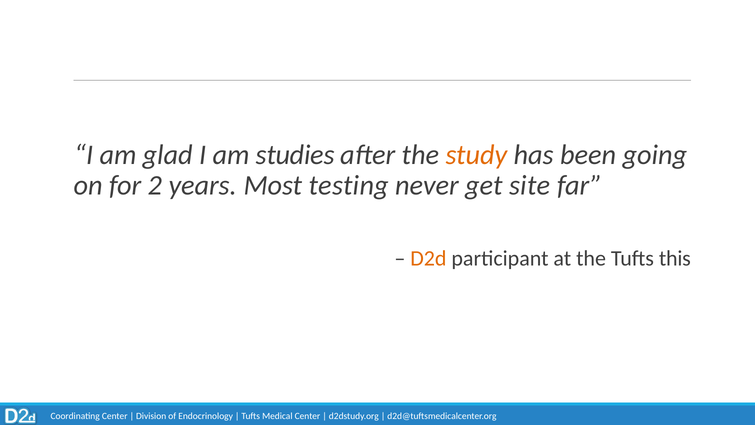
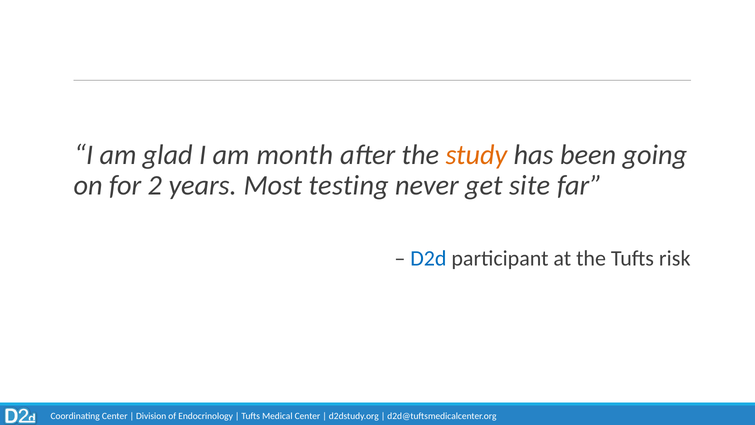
studies: studies -> month (295, 155)
D2d colour: orange -> blue (428, 258)
this: this -> risk (675, 258)
